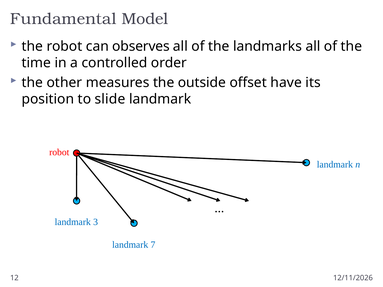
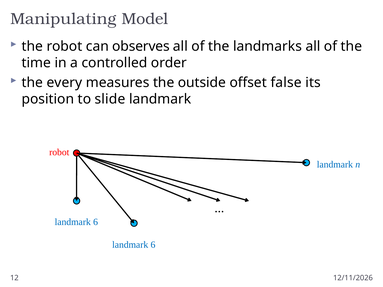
Fundamental: Fundamental -> Manipulating (63, 19)
other: other -> every (64, 83)
have: have -> false (286, 83)
3: 3 -> 6 (96, 222)
7: 7 -> 6 (153, 245)
